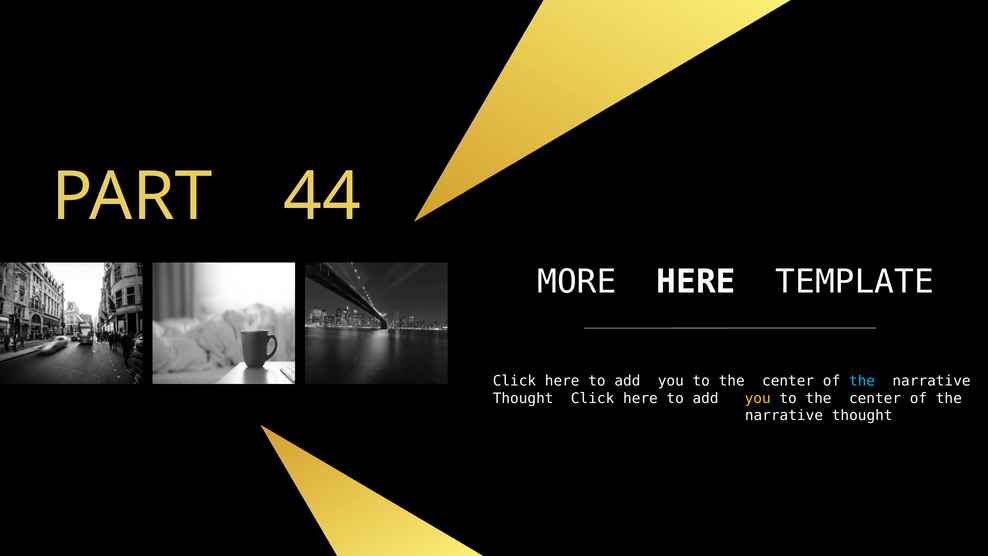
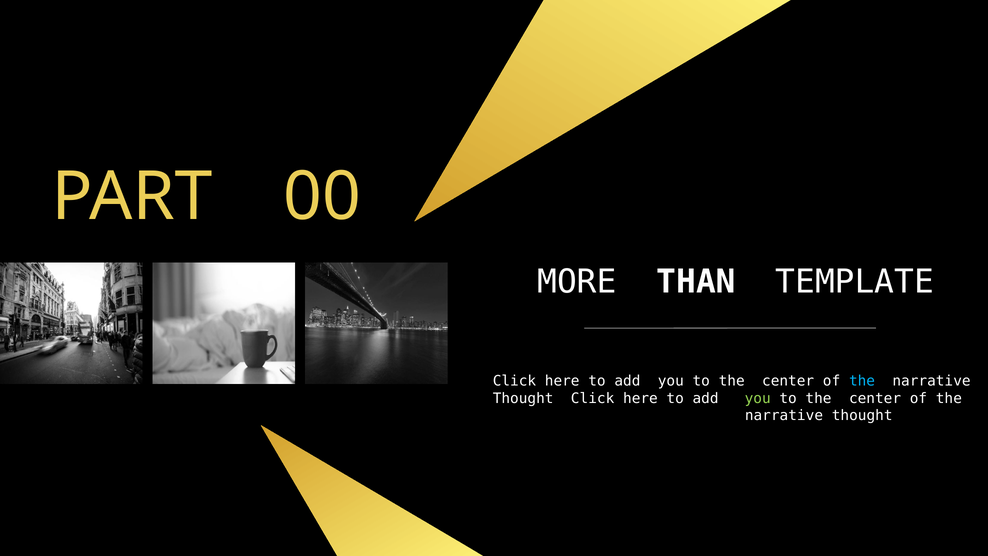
44: 44 -> 00 (322, 197)
MORE HERE: HERE -> THAN (696, 282)
you colour: yellow -> light green (758, 398)
